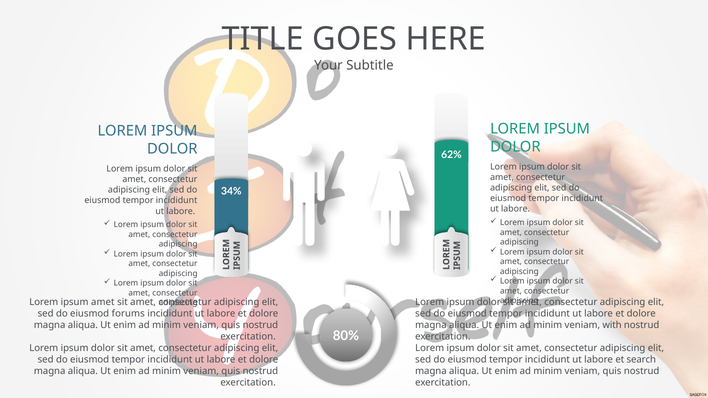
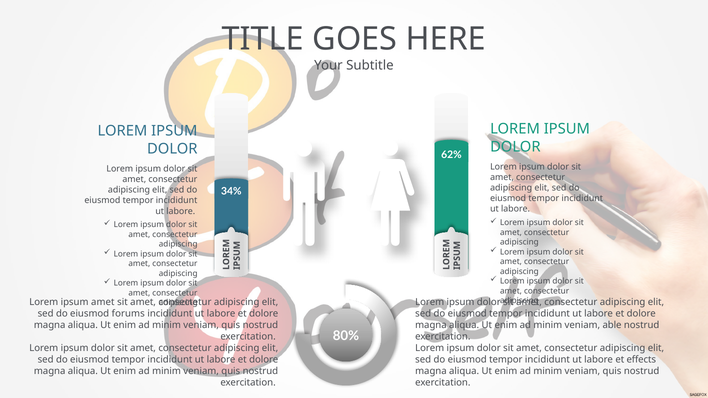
with: with -> able (612, 325)
search: search -> effects (641, 360)
